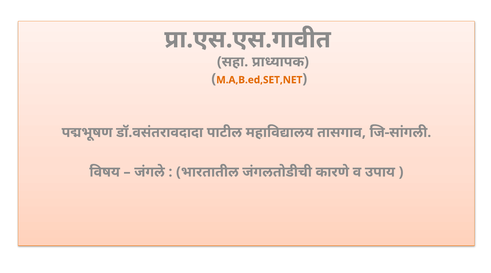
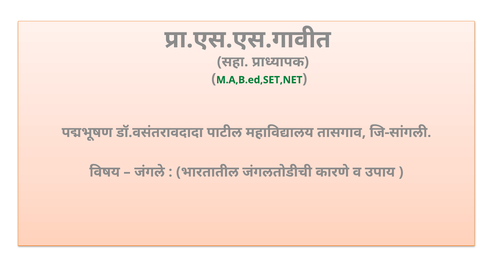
M.A,B.ed,SET,NET colour: orange -> green (259, 80)
